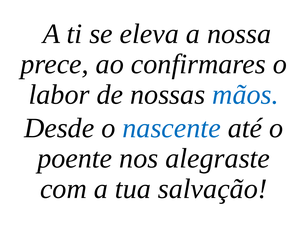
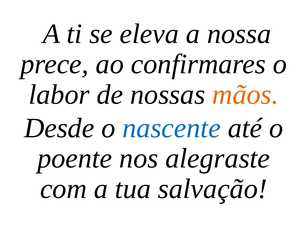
mãos colour: blue -> orange (245, 95)
